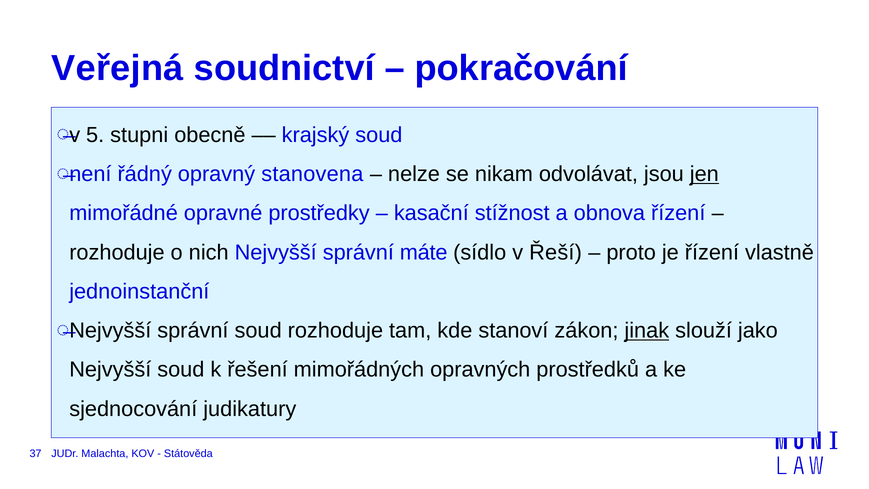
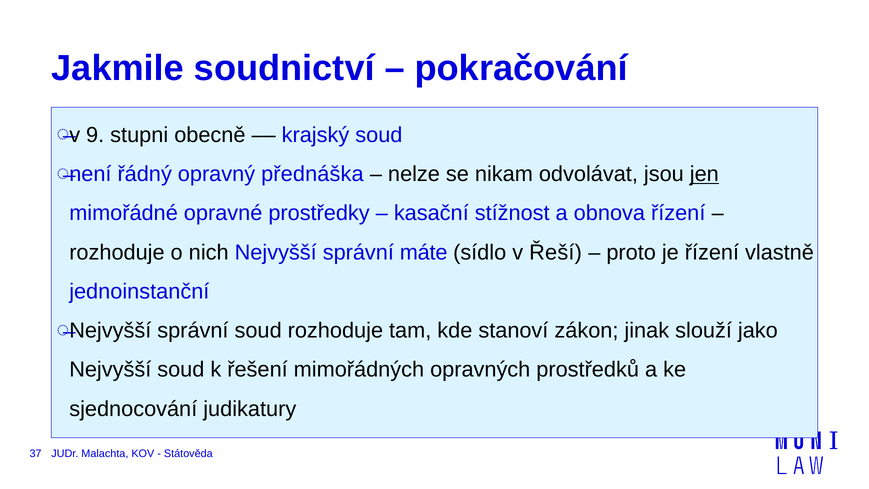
Veřejná: Veřejná -> Jakmile (118, 68)
5: 5 -> 9 (95, 135)
stanovena: stanovena -> přednáška (312, 174)
jinak underline: present -> none (647, 330)
